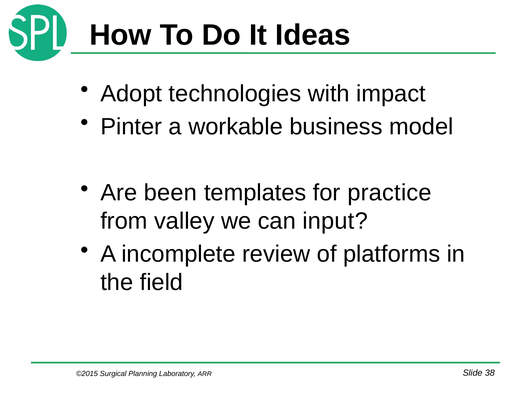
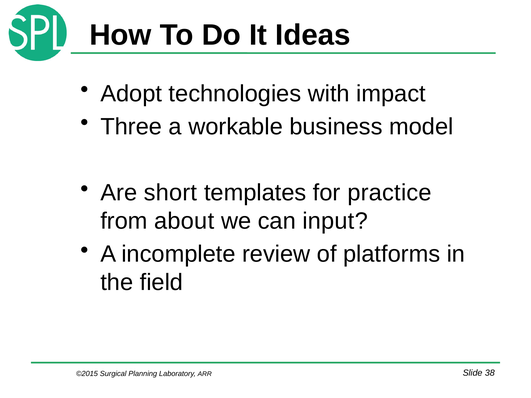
Pinter: Pinter -> Three (131, 127)
been: been -> short (170, 193)
valley: valley -> about (184, 221)
